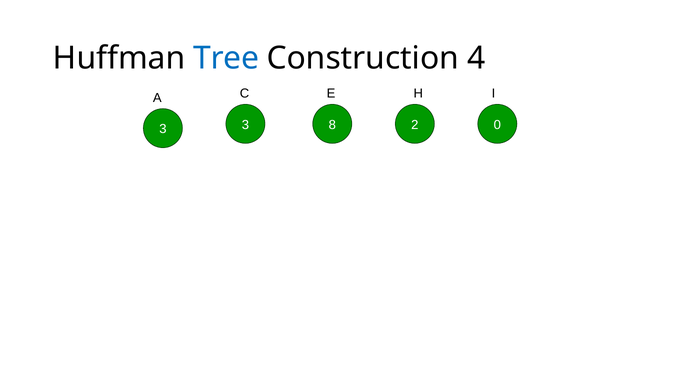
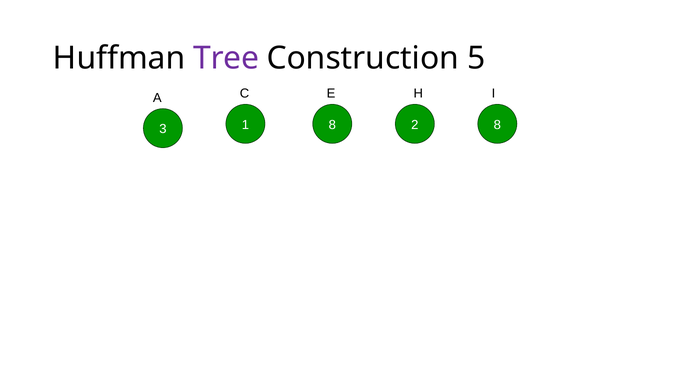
Tree colour: blue -> purple (226, 58)
4: 4 -> 5 (477, 58)
3 3: 3 -> 1 (245, 125)
2 0: 0 -> 8 (497, 125)
